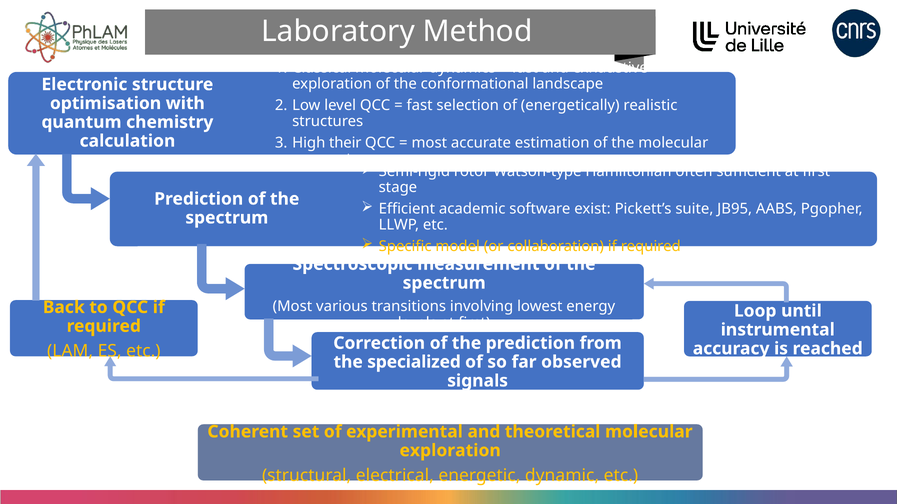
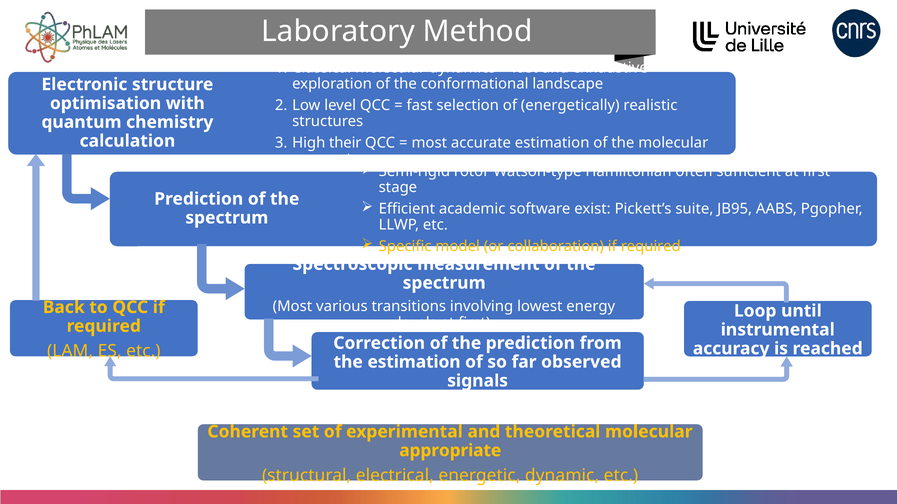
the specialized: specialized -> estimation (414, 362)
exploration: exploration -> appropriate (450, 451)
